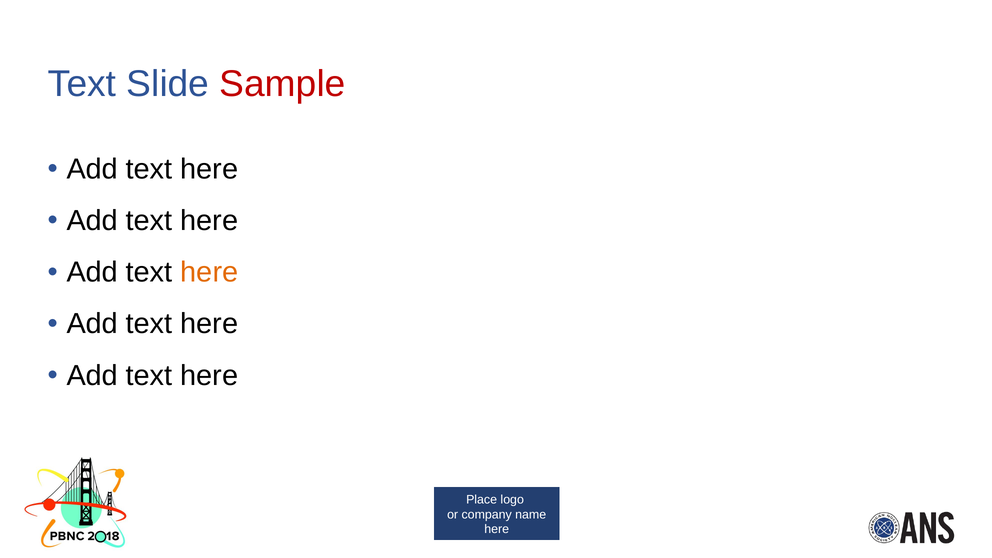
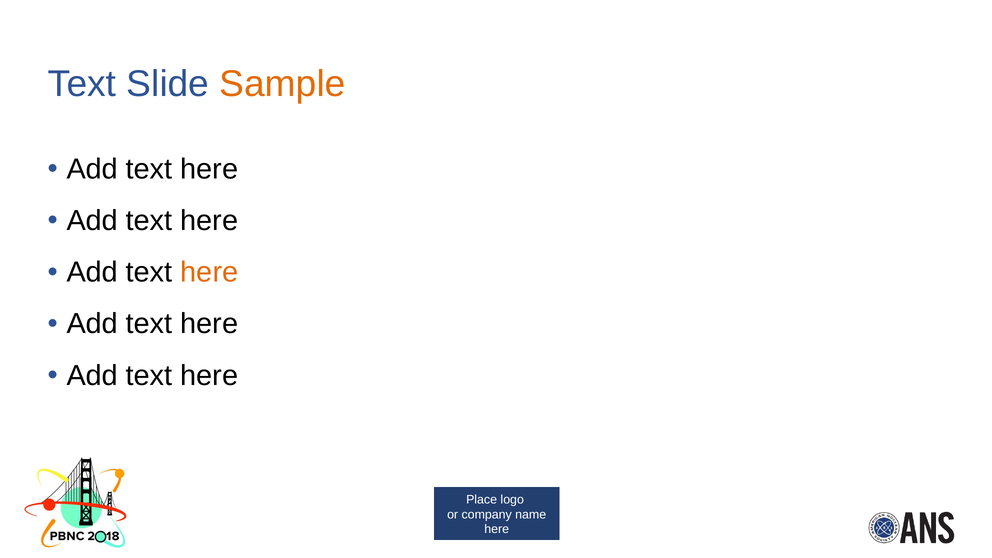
Sample colour: red -> orange (282, 84)
